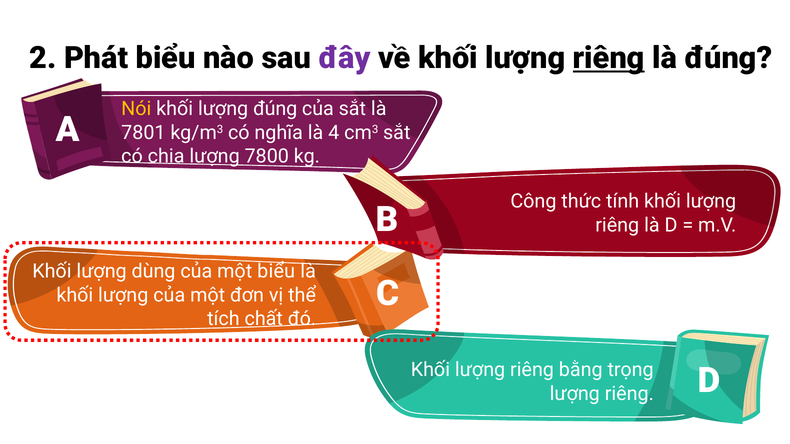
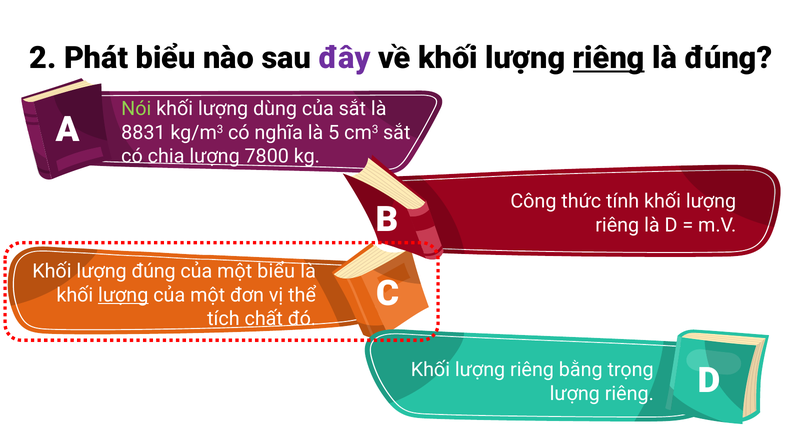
Nói colour: yellow -> light green (136, 109)
lượng đúng: đúng -> dùng (275, 109)
7801: 7801 -> 8831 (143, 133)
4: 4 -> 5 (334, 133)
lượng dùng: dùng -> đúng (154, 272)
lượng underline: none -> present (123, 295)
